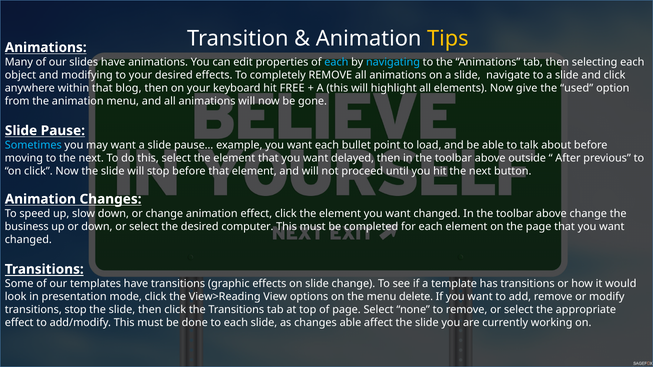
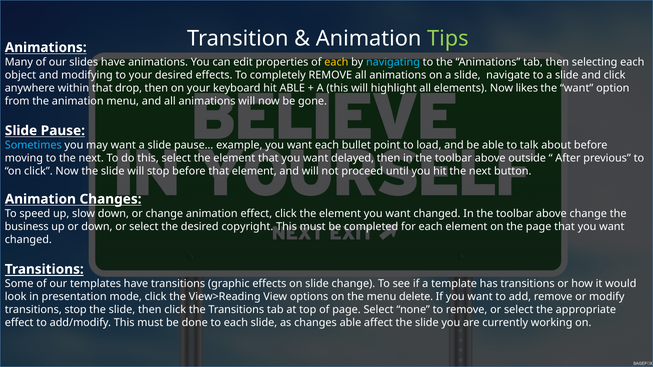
Tips colour: yellow -> light green (448, 38)
each colour: light blue -> yellow (336, 62)
blog: blog -> drop (129, 88)
hit FREE: FREE -> ABLE (292, 88)
give: give -> likes (527, 88)
the used: used -> want (577, 88)
computer: computer -> copyright (247, 227)
